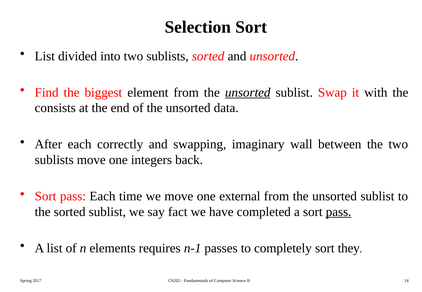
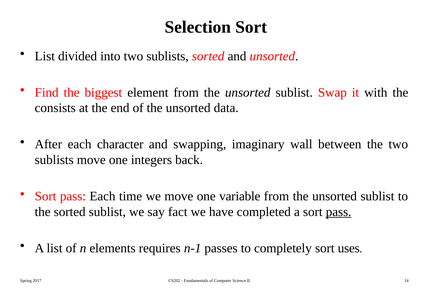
unsorted underline: present -> none (248, 92)
correctly: correctly -> character (120, 144)
external: external -> variable (240, 196)
they: they -> uses (349, 248)
